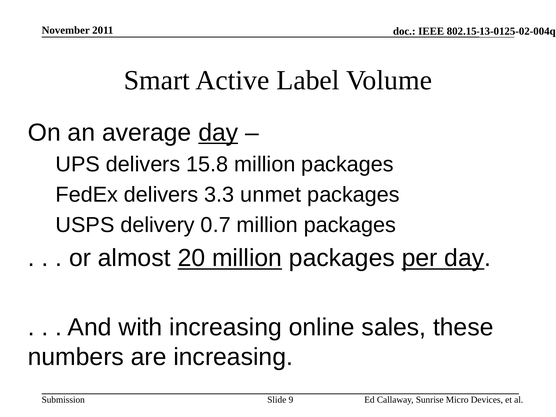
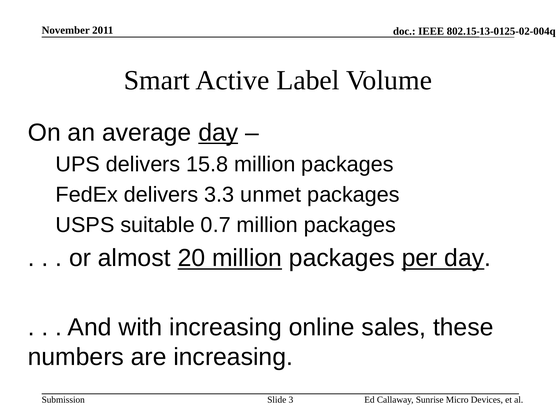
delivery: delivery -> suitable (158, 225)
9: 9 -> 3 (291, 400)
